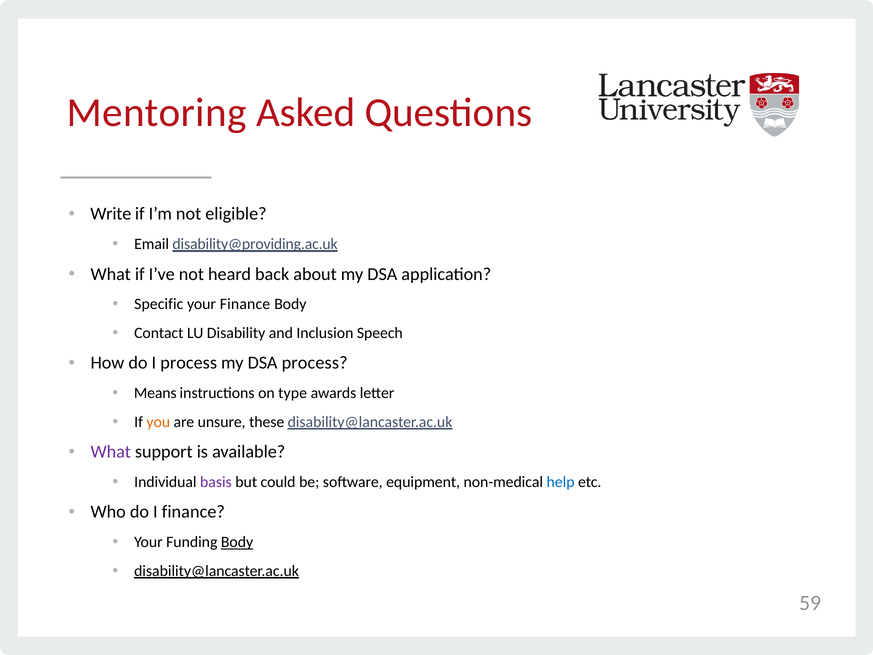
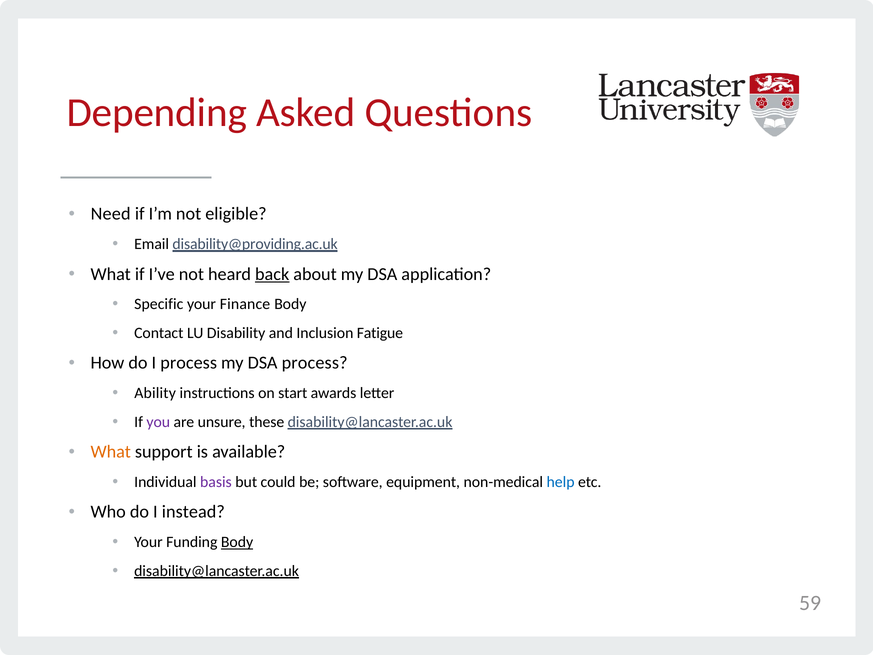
Mentoring: Mentoring -> Depending (157, 113)
Write: Write -> Need (111, 214)
back underline: none -> present (272, 274)
Speech: Speech -> Fatigue (380, 333)
Means: Means -> Ability (155, 393)
type: type -> start (293, 393)
you colour: orange -> purple (158, 422)
What colour: purple -> orange (111, 452)
I finance: finance -> instead (193, 512)
